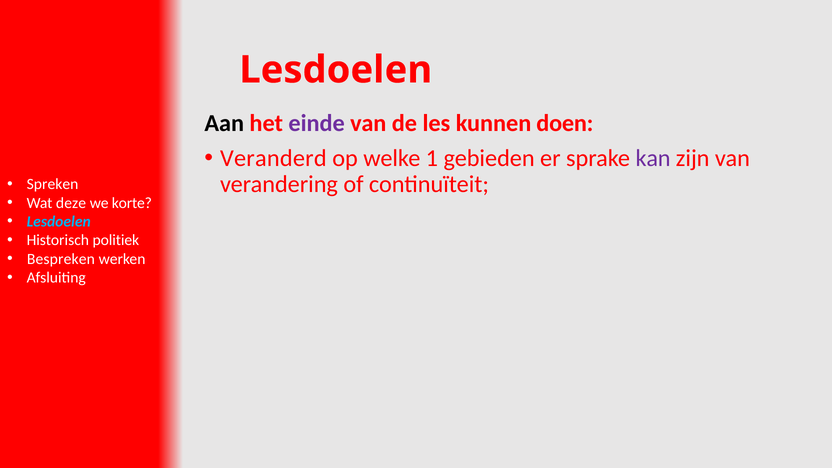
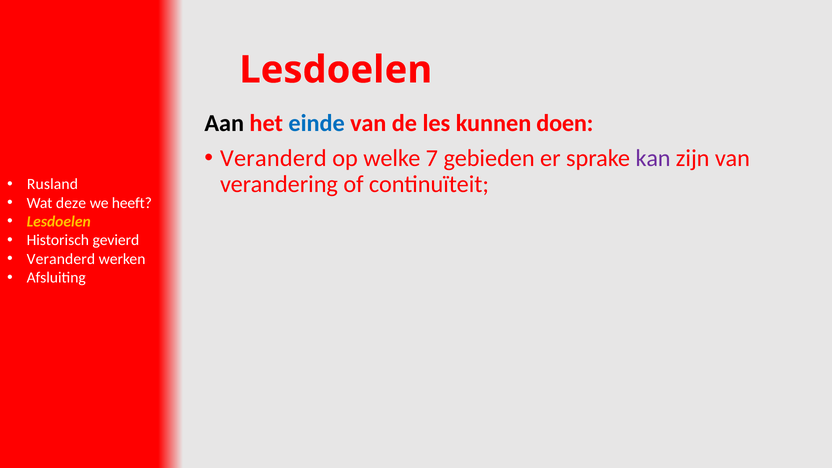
einde colour: purple -> blue (317, 123)
1: 1 -> 7 (432, 158)
Spreken: Spreken -> Rusland (52, 184)
korte: korte -> heeft (132, 203)
Lesdoelen colour: light blue -> yellow (59, 222)
politiek: politiek -> gevierd (116, 240)
Bespreken: Bespreken -> Veranderd (61, 259)
